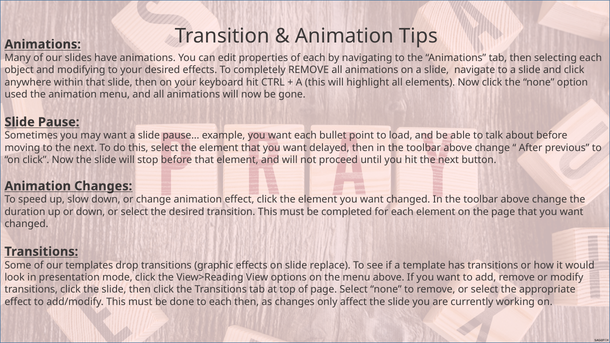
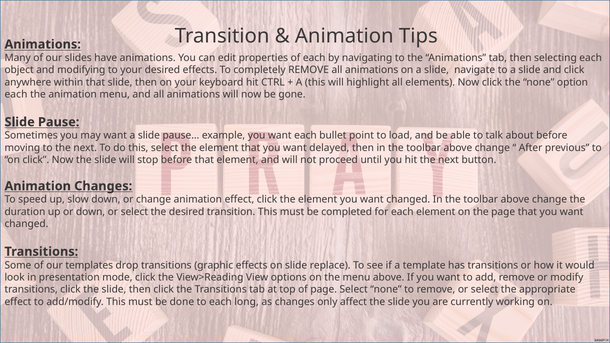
used: used -> each (16, 94)
each then: then -> long (247, 302)
